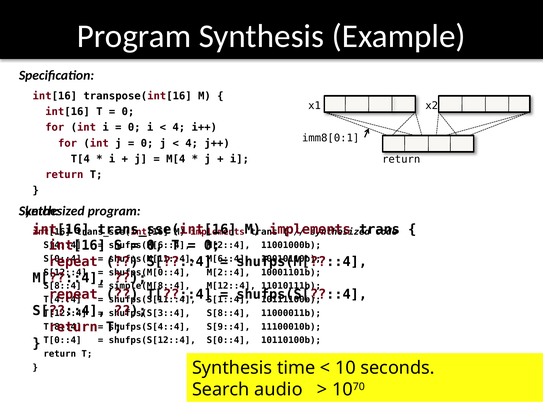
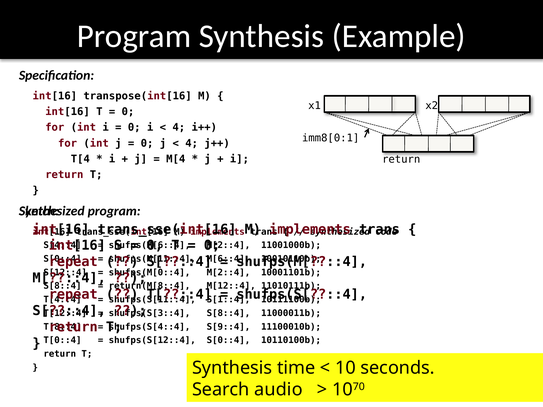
simple(M[8::4: simple(M[8::4 -> return(M[8::4 (150, 286)
